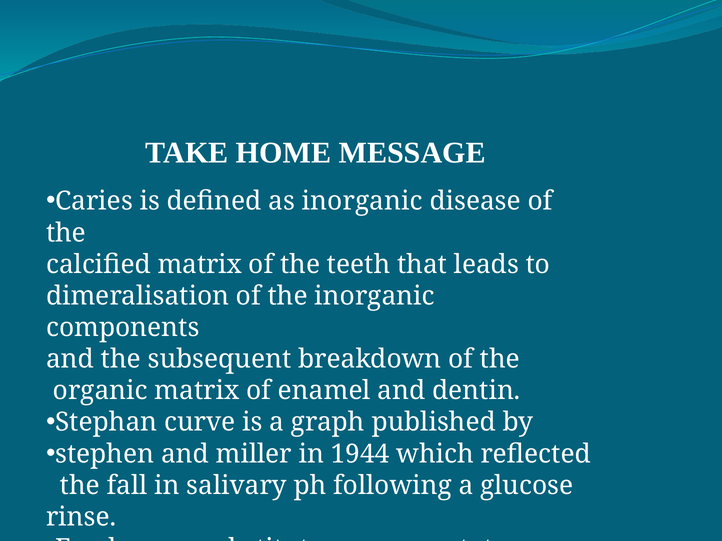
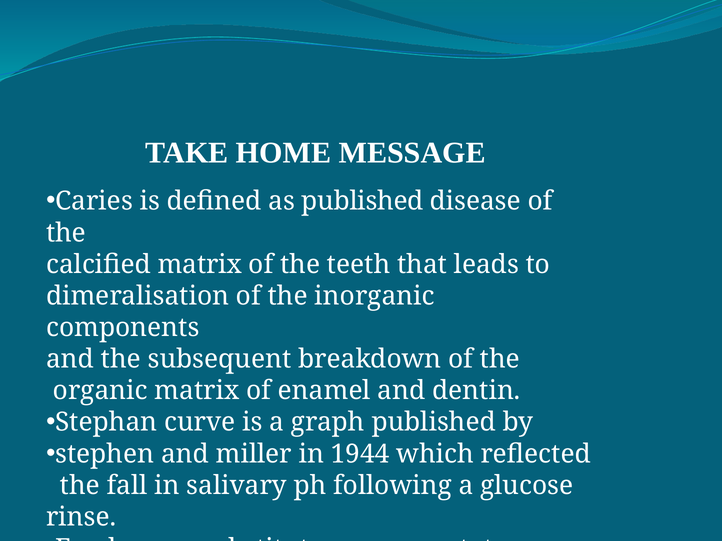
as inorganic: inorganic -> published (362, 201)
